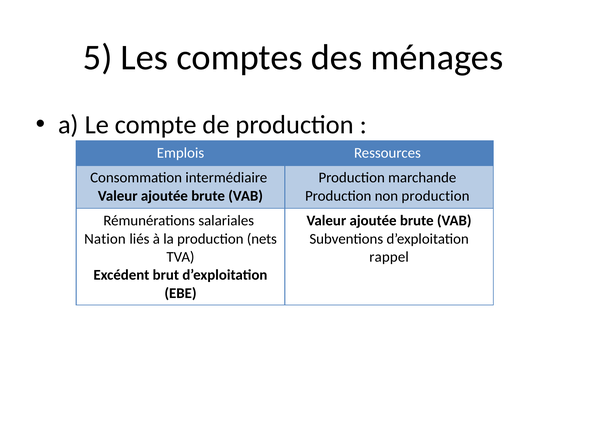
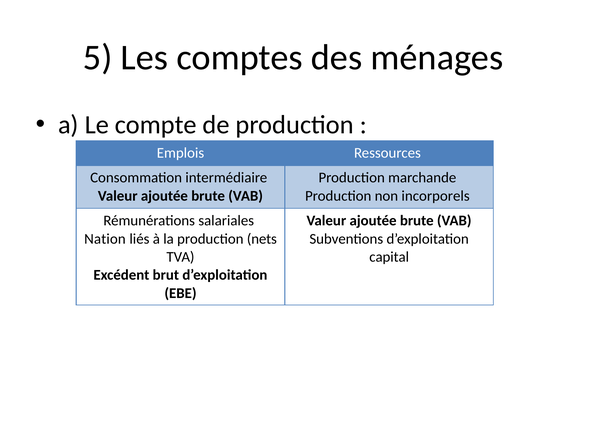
non production: production -> incorporels (436, 196)
rappel: rappel -> capital (389, 257)
